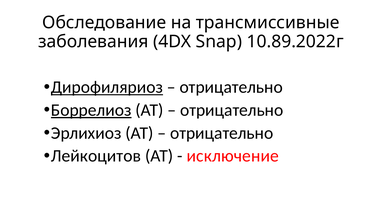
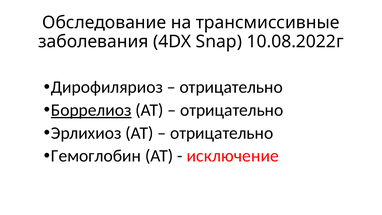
10.89.2022г: 10.89.2022г -> 10.08.2022г (295, 42)
Дирофиляриоз underline: present -> none (107, 87)
Лейкоцитов: Лейкоцитов -> Гемоглобин (96, 156)
